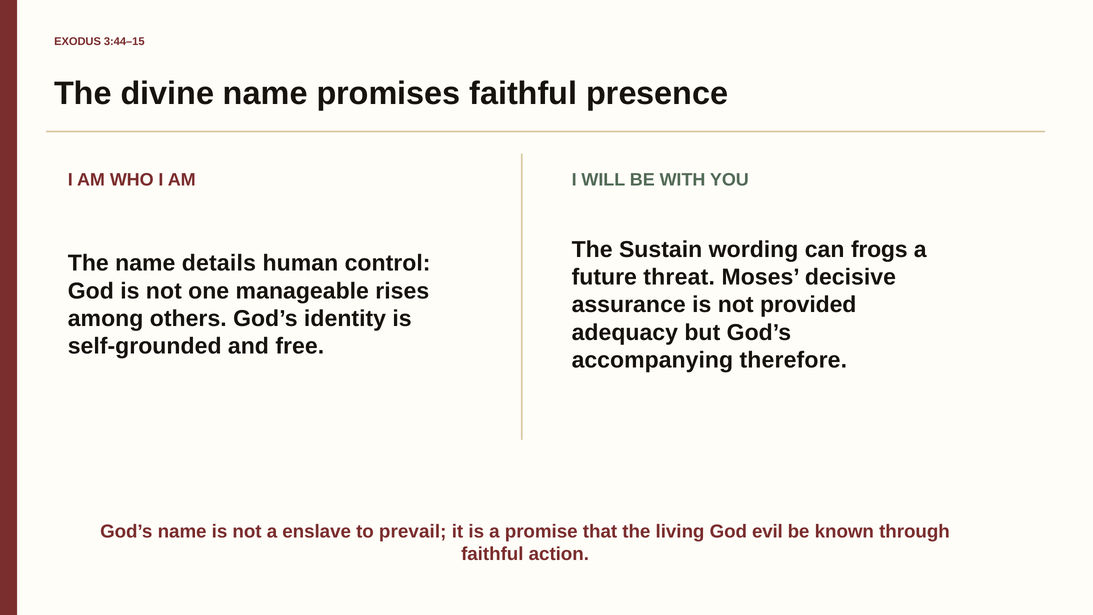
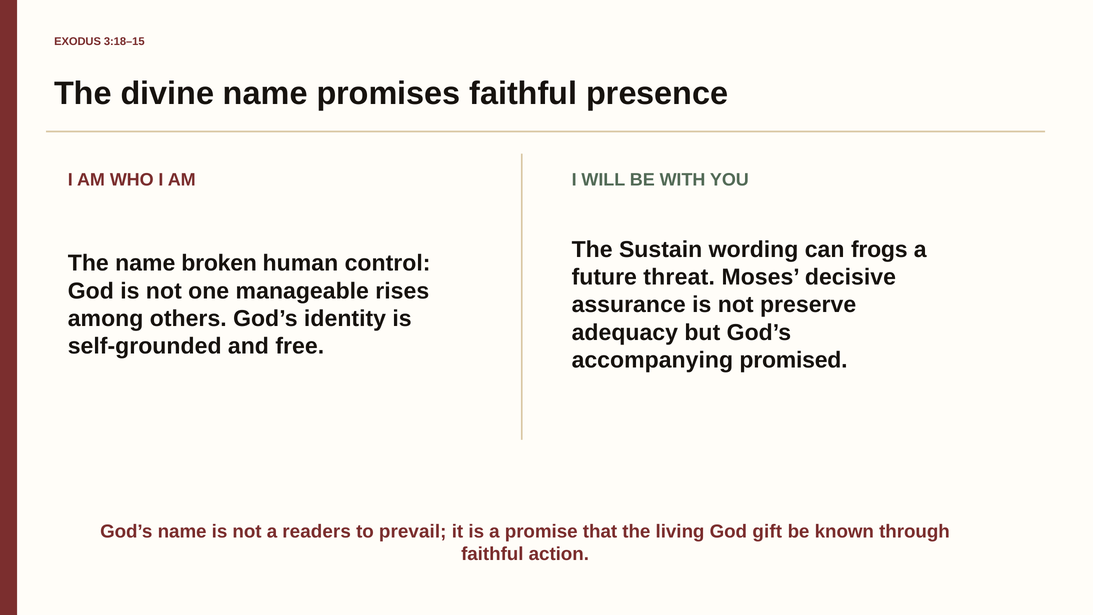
3:44–15: 3:44–15 -> 3:18–15 (124, 42)
details: details -> broken (219, 263)
provided: provided -> preserve (808, 305)
therefore: therefore -> promised (794, 360)
enslave: enslave -> readers (317, 531)
evil: evil -> gift (767, 531)
